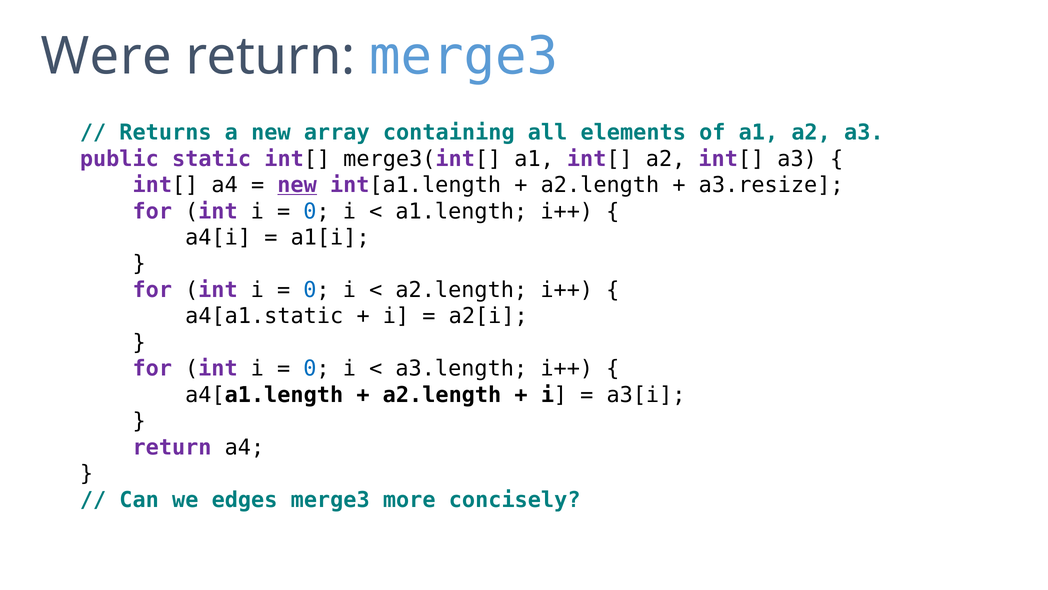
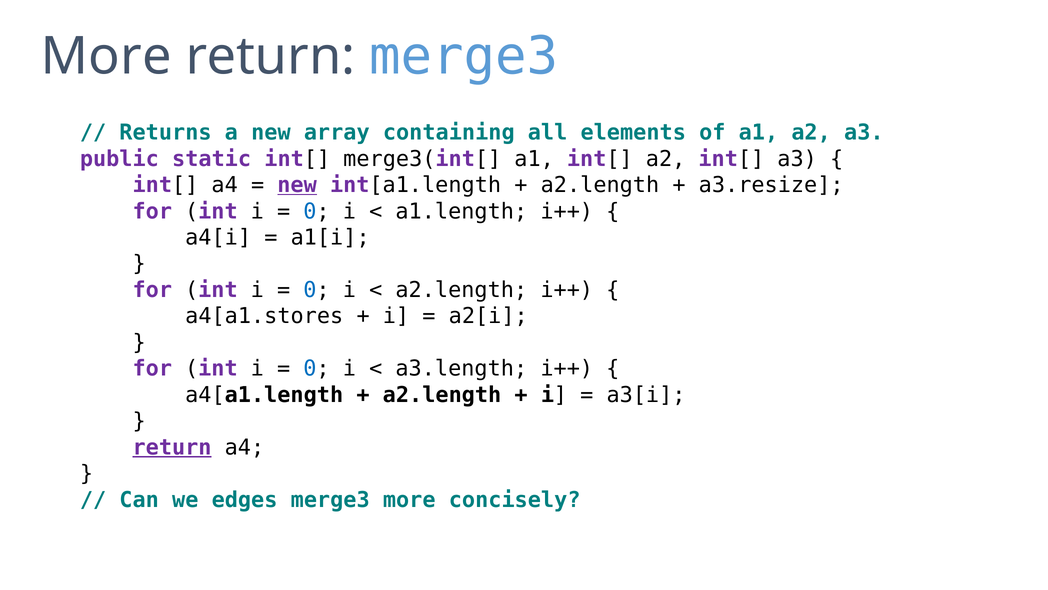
Were: Were -> More (106, 57)
a4[a1.static: a4[a1.static -> a4[a1.stores (264, 316)
return underline: none -> present (172, 447)
